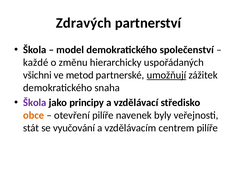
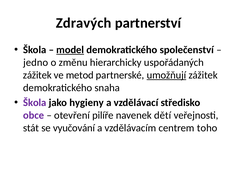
model underline: none -> present (70, 50)
každé: každé -> jedno (36, 62)
všichni: všichni -> zážitek (37, 75)
principy: principy -> hygieny (87, 102)
obce colour: orange -> purple (34, 115)
byly: byly -> dětí (163, 115)
centrem pilíře: pilíře -> toho (207, 128)
